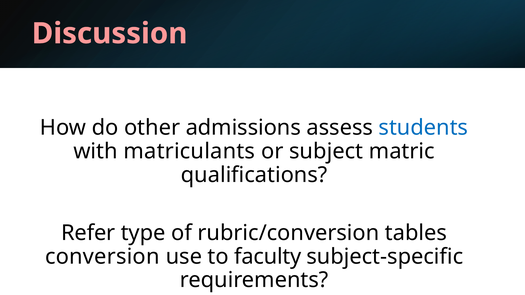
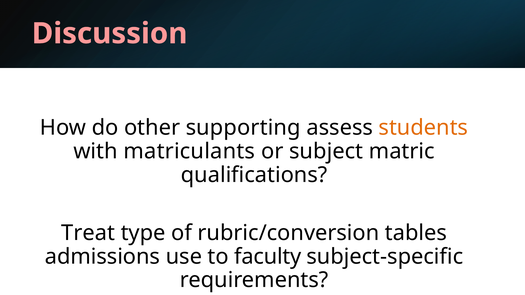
admissions: admissions -> supporting (243, 128)
students colour: blue -> orange (423, 128)
Refer: Refer -> Treat (88, 233)
conversion: conversion -> admissions (102, 257)
